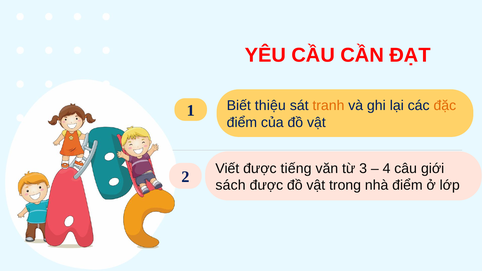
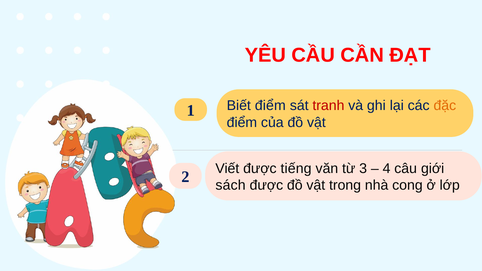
Biết thiệu: thiệu -> điểm (270, 106)
tranh colour: orange -> red (328, 106)
nhà điểm: điểm -> cong (407, 185)
